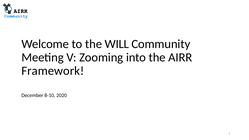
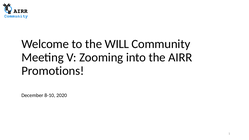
Framework: Framework -> Promotions (53, 71)
